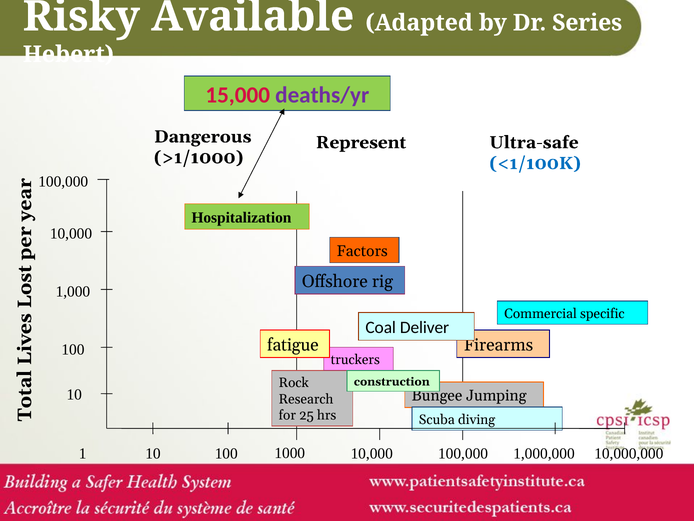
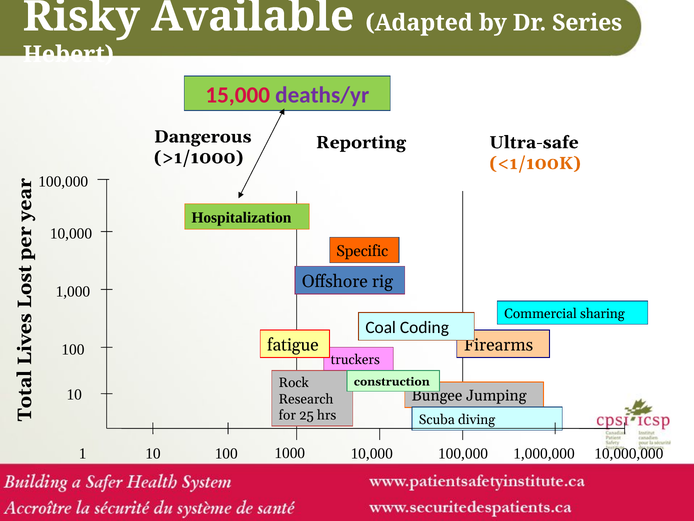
Represent: Represent -> Reporting (361, 142)
<1/100K colour: blue -> orange (535, 163)
Factors: Factors -> Specific (362, 251)
specific: specific -> sharing (602, 313)
Deliver: Deliver -> Coding (424, 327)
